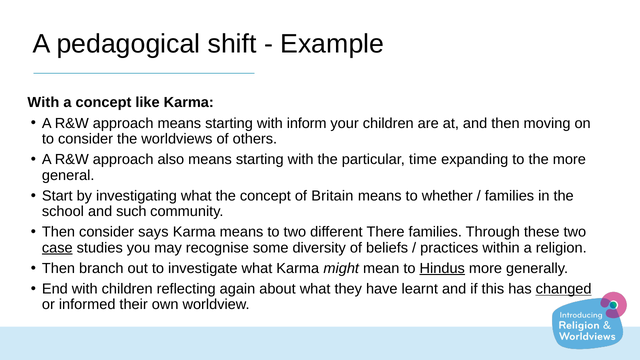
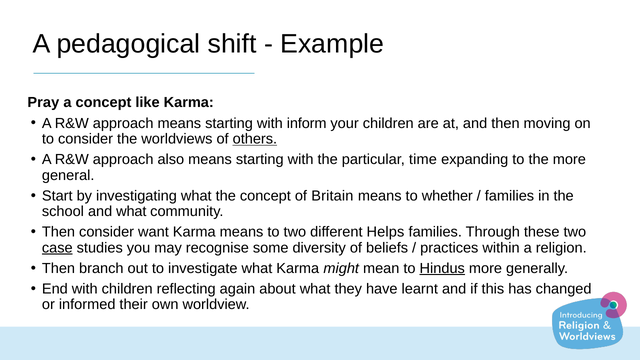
With: With -> Pray (43, 103)
others underline: none -> present (255, 139)
and such: such -> what (131, 212)
says: says -> want (153, 232)
There: There -> Helps (385, 232)
changed underline: present -> none (564, 289)
